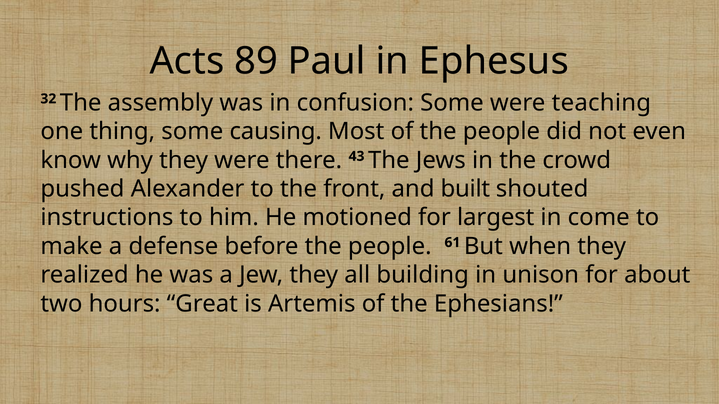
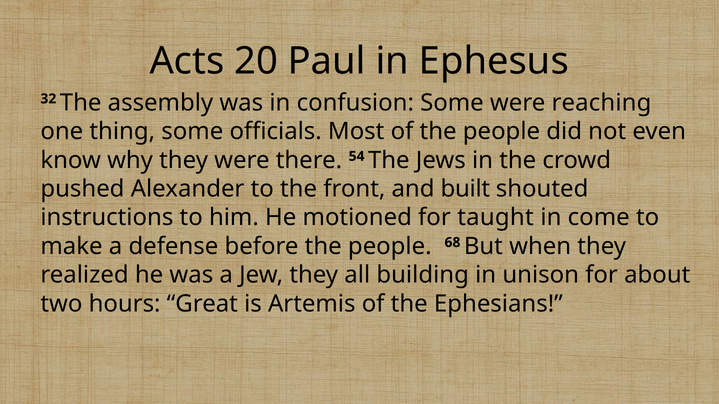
89: 89 -> 20 (256, 61)
teaching: teaching -> reaching (601, 103)
causing: causing -> officials (276, 132)
43: 43 -> 54 (357, 156)
largest: largest -> taught (496, 218)
61: 61 -> 68 (452, 243)
